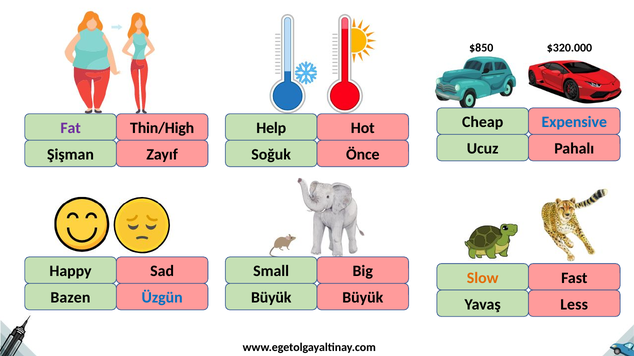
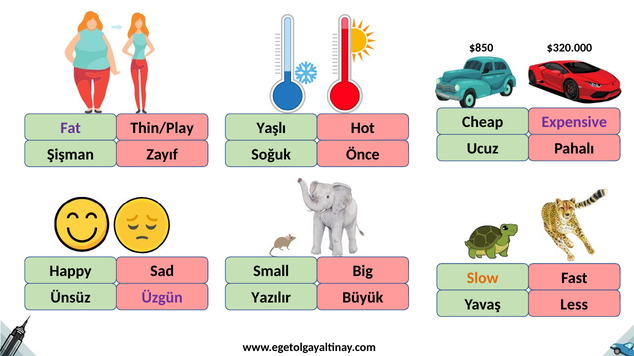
Expensive colour: blue -> purple (574, 122)
Thin/High: Thin/High -> Thin/Play (162, 128)
Help: Help -> Yaşlı (271, 128)
Bazen: Bazen -> Ünsüz (70, 298)
Üzgün colour: blue -> purple (162, 298)
Büyük: Büyük -> Yazılır (271, 298)
